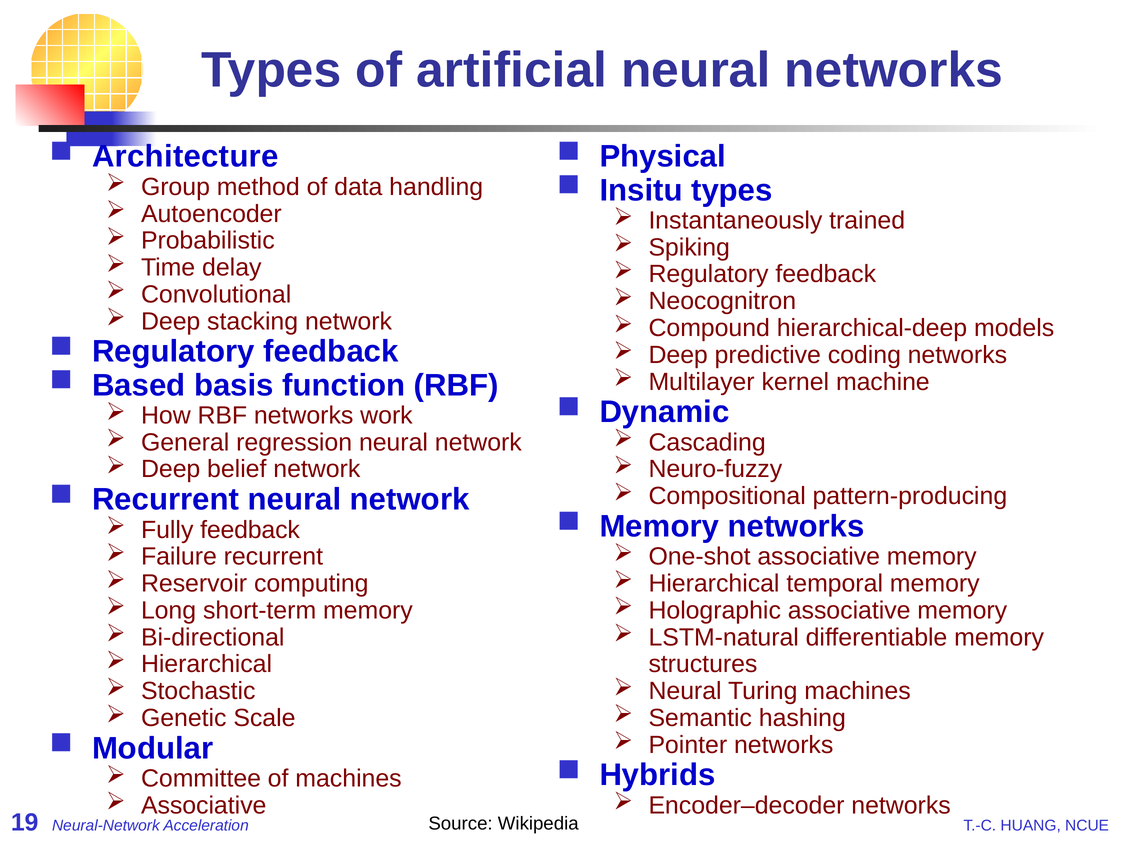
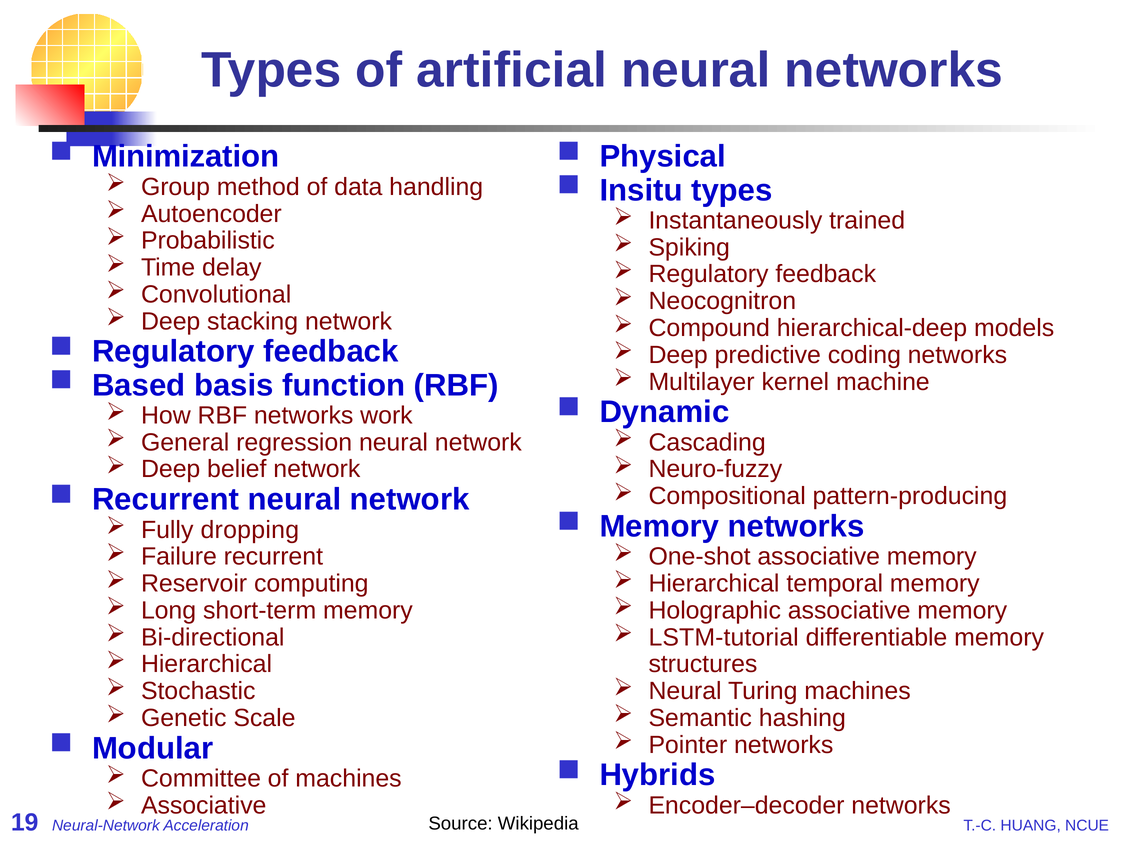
Architecture: Architecture -> Minimization (186, 157)
Fully feedback: feedback -> dropping (250, 530)
LSTM-natural: LSTM-natural -> LSTM-tutorial (724, 637)
